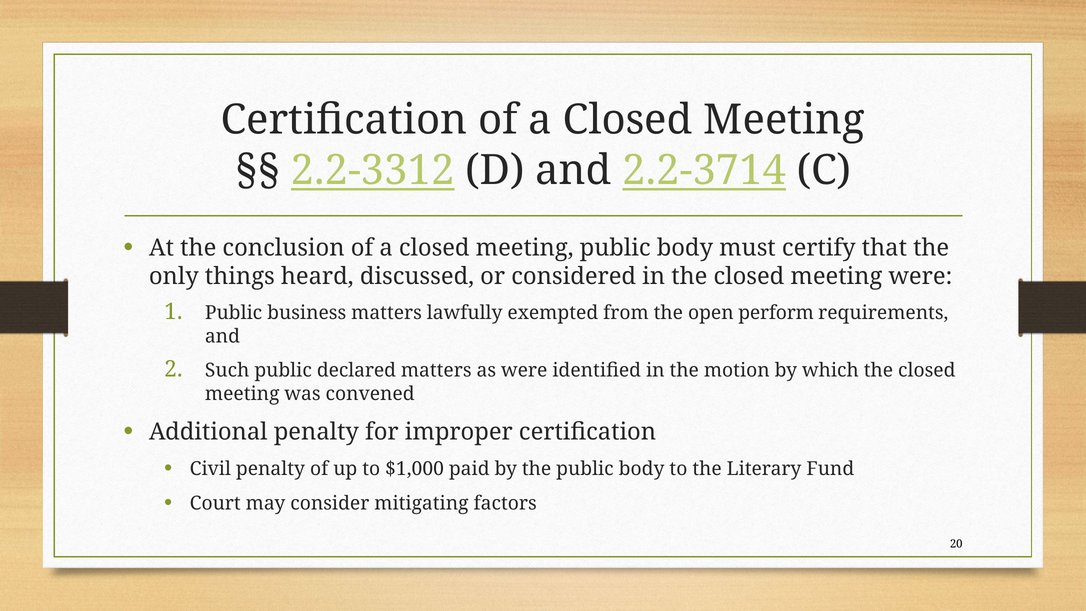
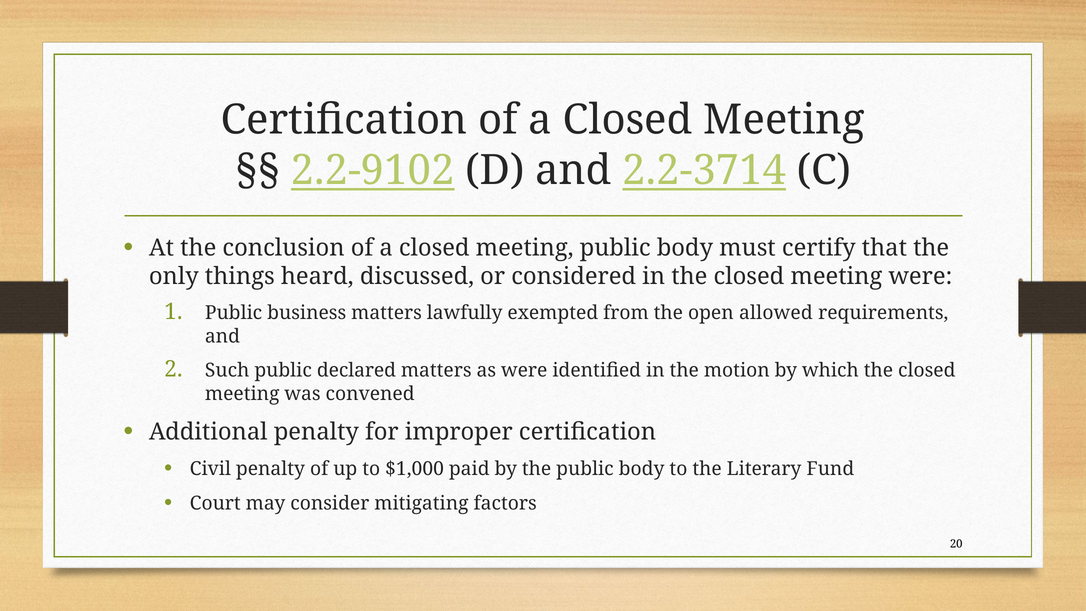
2.2-3312: 2.2-3312 -> 2.2-9102 (373, 170)
perform: perform -> allowed (776, 313)
